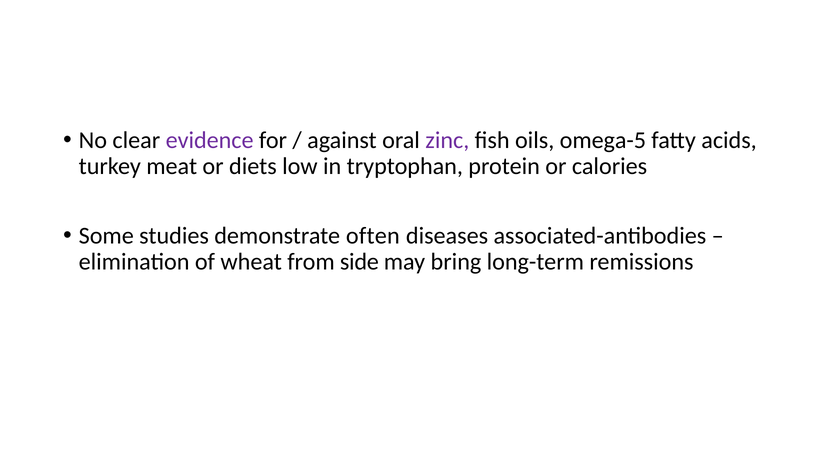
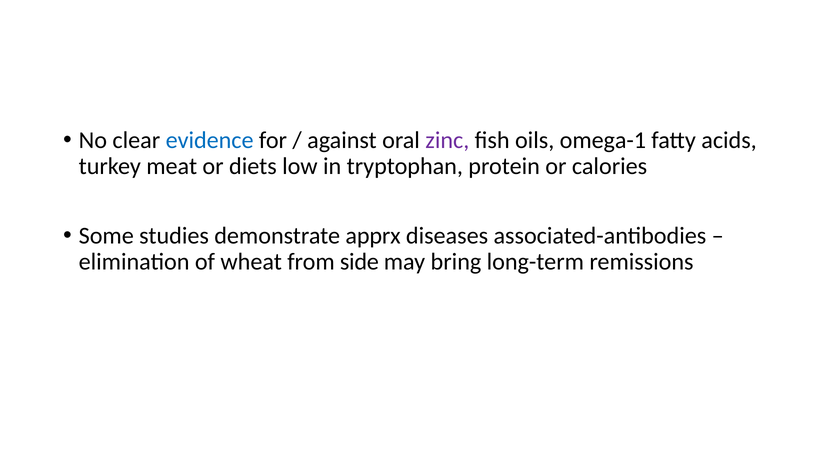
evidence colour: purple -> blue (210, 140)
omega-5: omega-5 -> omega-1 (603, 140)
often: often -> apprx (373, 236)
